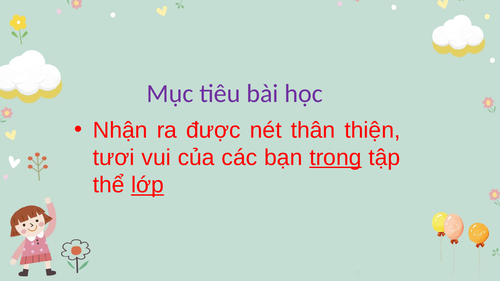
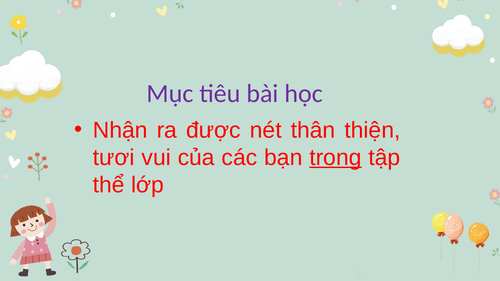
lớp underline: present -> none (147, 185)
